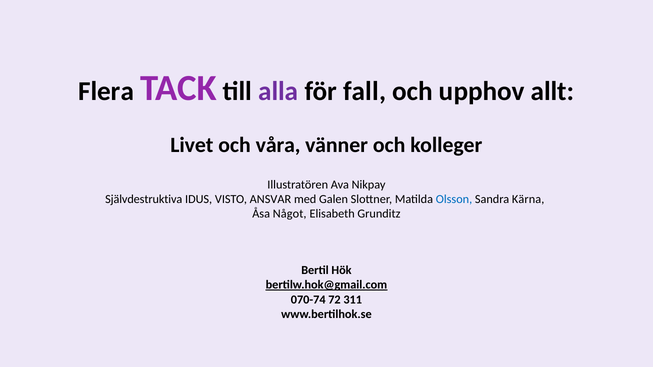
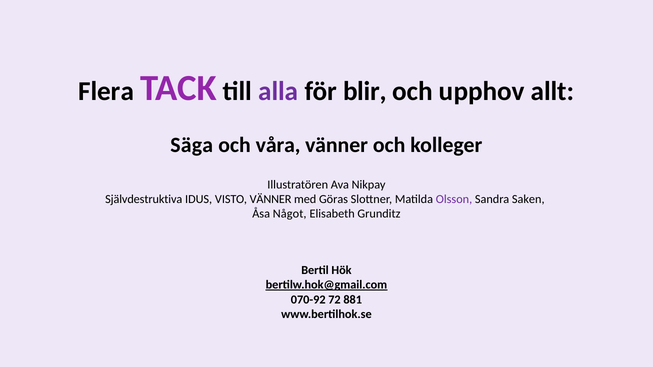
fall: fall -> blir (365, 91)
Livet: Livet -> Säga (192, 145)
VISTO ANSVAR: ANSVAR -> VÄNNER (271, 199)
Galen: Galen -> Göras (334, 199)
Olsson colour: blue -> purple (454, 199)
Kärna: Kärna -> Saken (528, 199)
070-74: 070-74 -> 070-92 (308, 300)
311: 311 -> 881 (353, 300)
